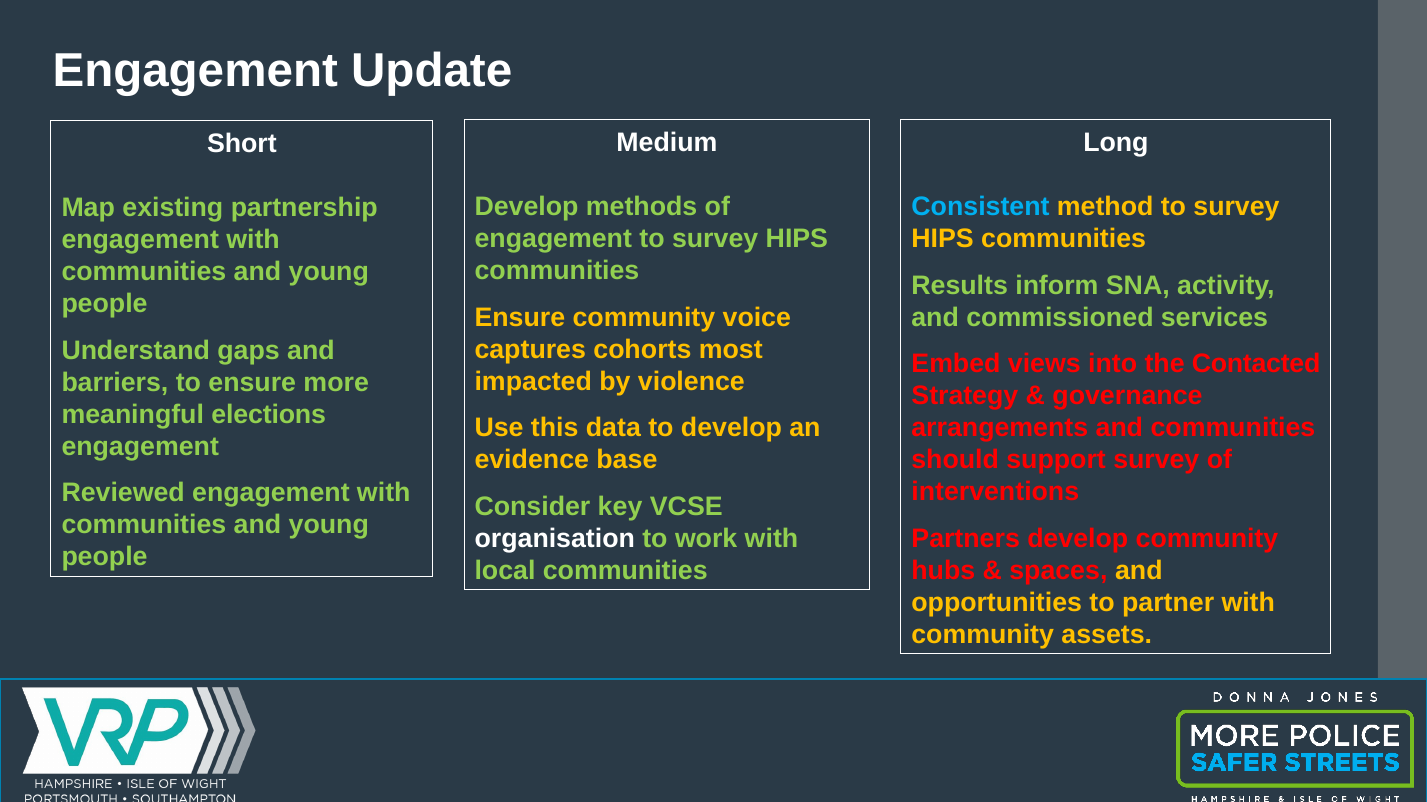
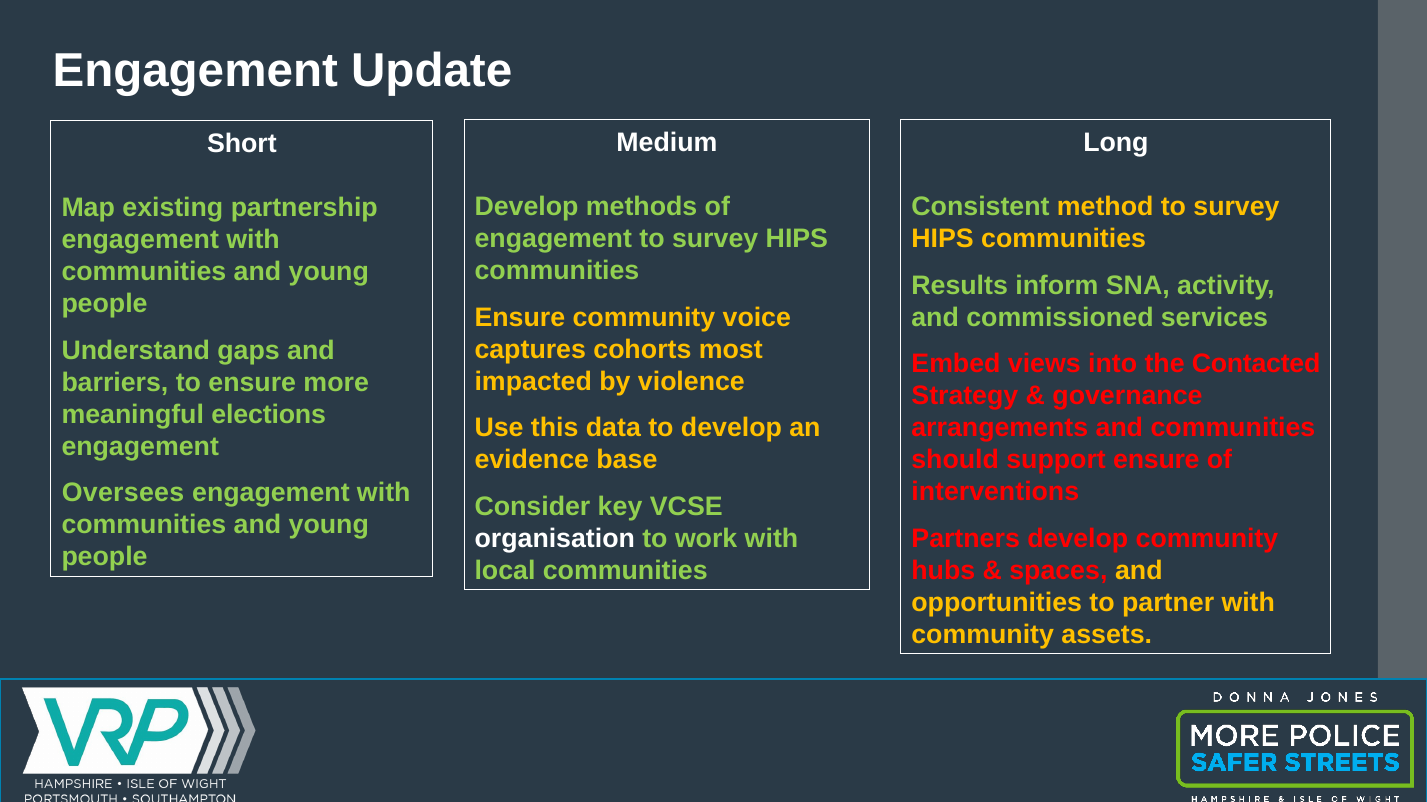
Consistent colour: light blue -> light green (980, 207)
support survey: survey -> ensure (1156, 460)
Reviewed: Reviewed -> Oversees (123, 493)
